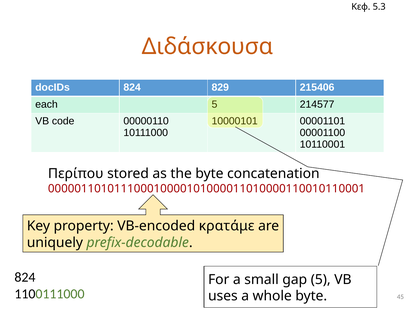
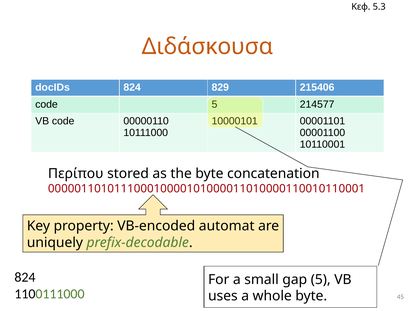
each: each -> code (47, 104)
κρατάμε: κρατάμε -> automat (227, 226)
